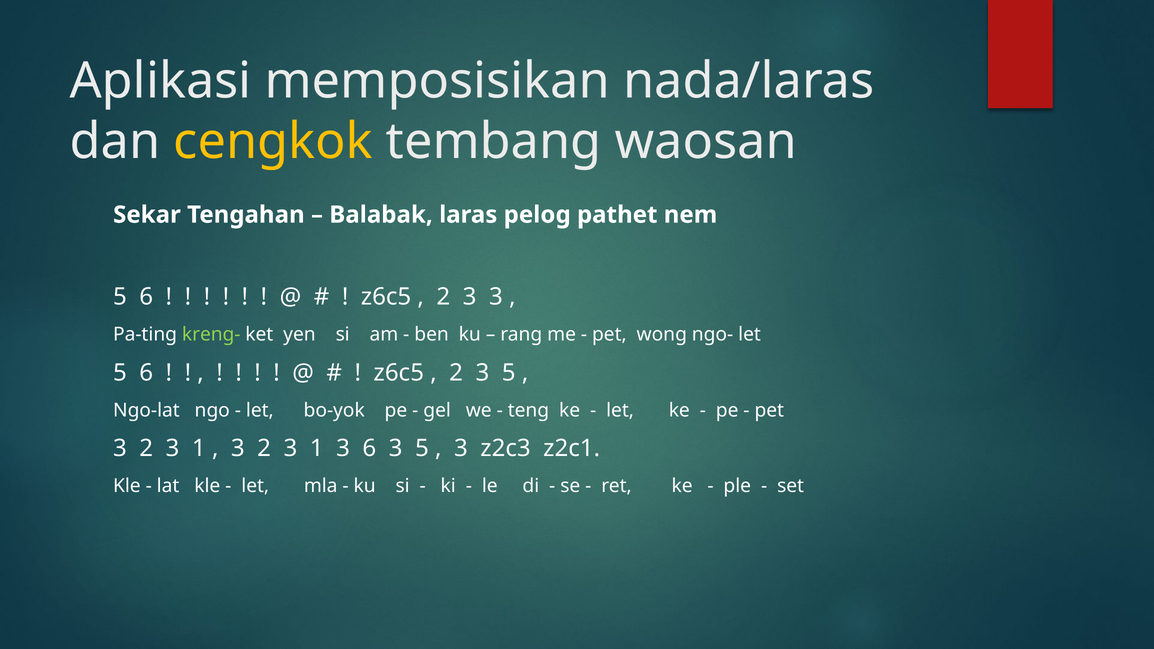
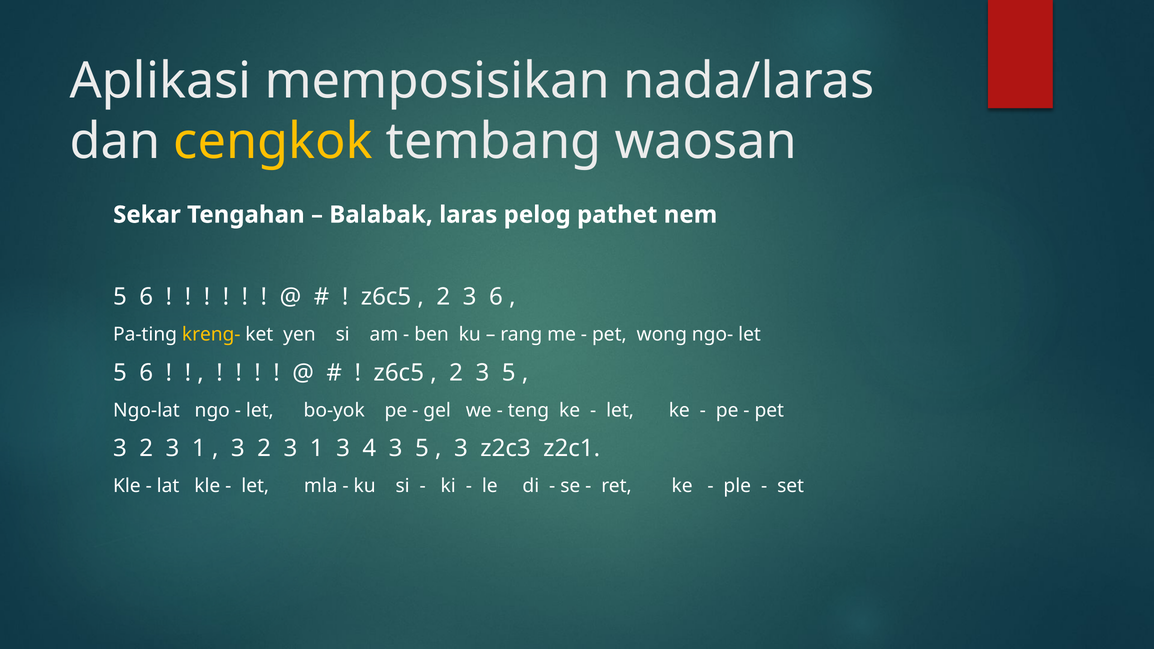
3 3: 3 -> 6 (496, 297)
kreng- colour: light green -> yellow (211, 334)
3 6: 6 -> 4 (369, 449)
